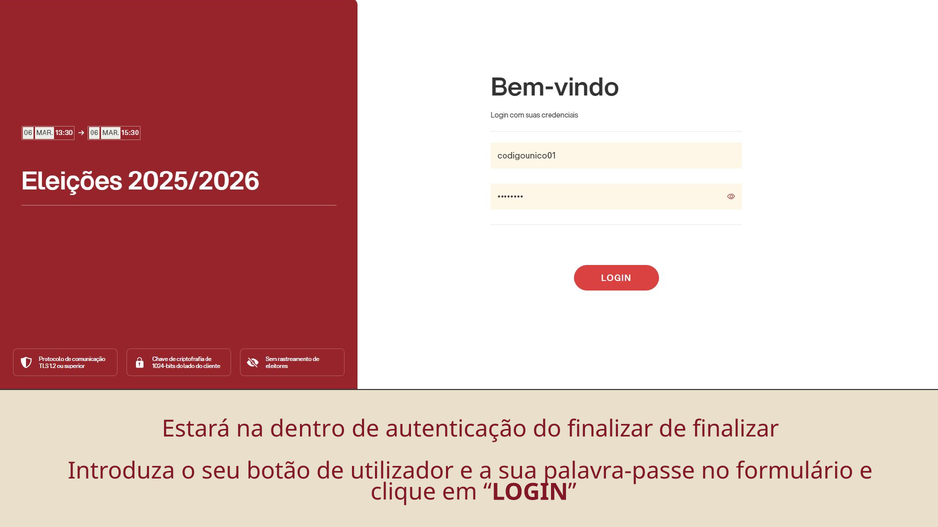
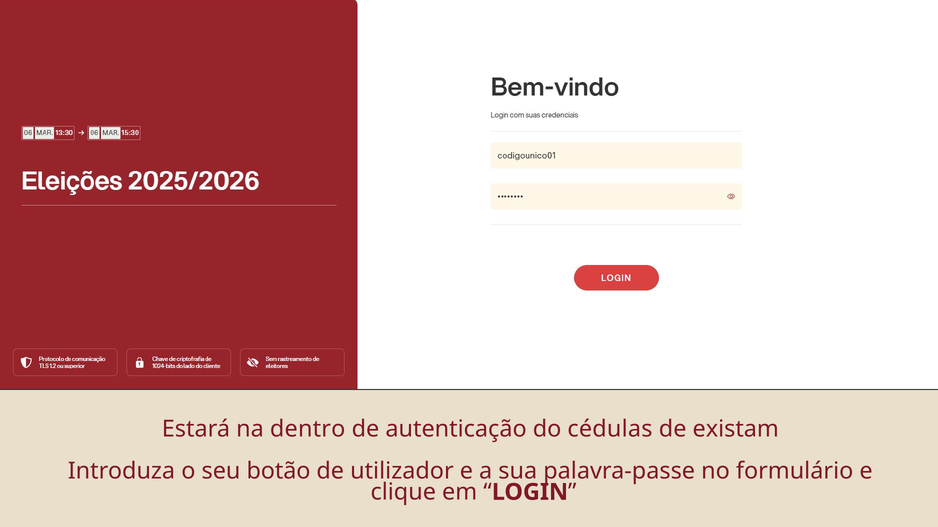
do finalizar: finalizar -> cédulas (610, 429)
de finalizar: finalizar -> existam (736, 429)
